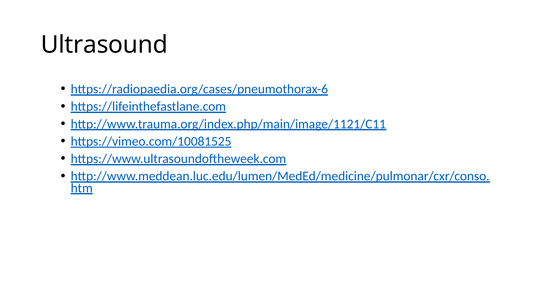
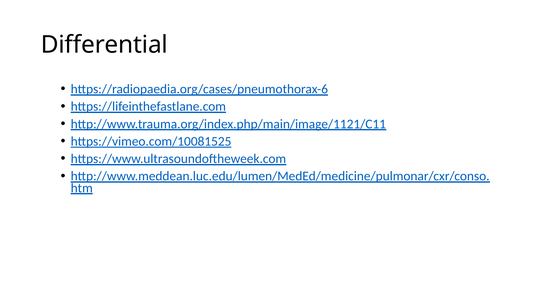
Ultrasound: Ultrasound -> Differential (104, 45)
